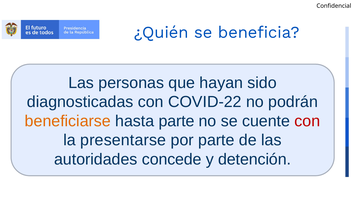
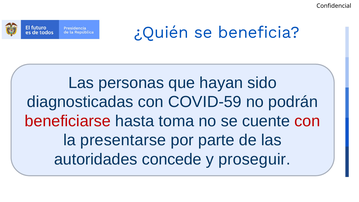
COVID-22: COVID-22 -> COVID-59 (205, 102)
beneficiarse colour: orange -> red (68, 121)
hasta parte: parte -> toma (176, 121)
detención: detención -> proseguir (254, 159)
